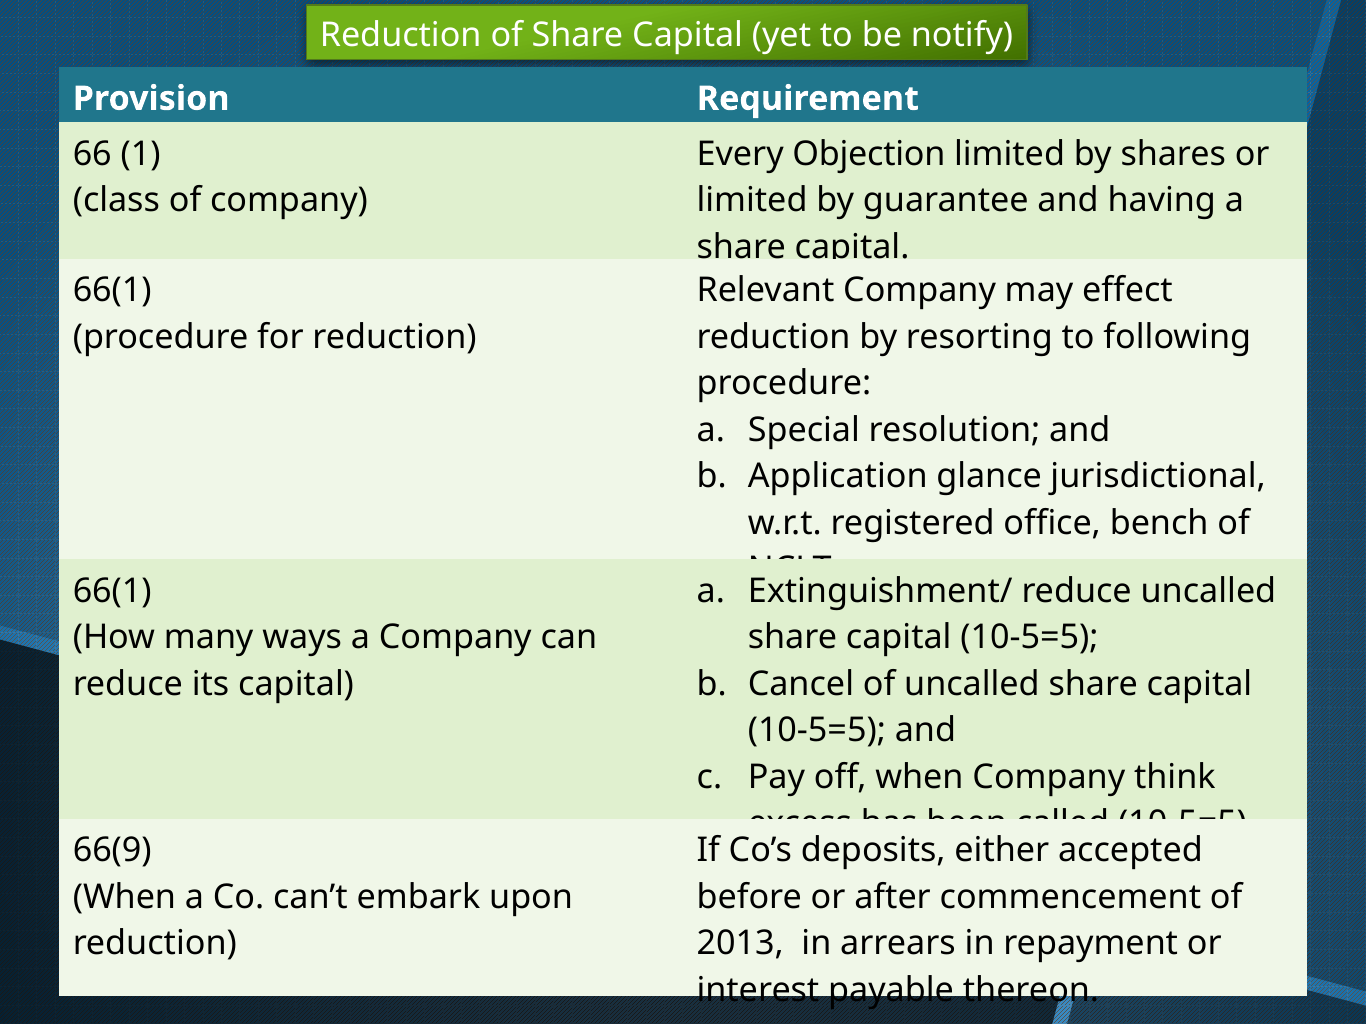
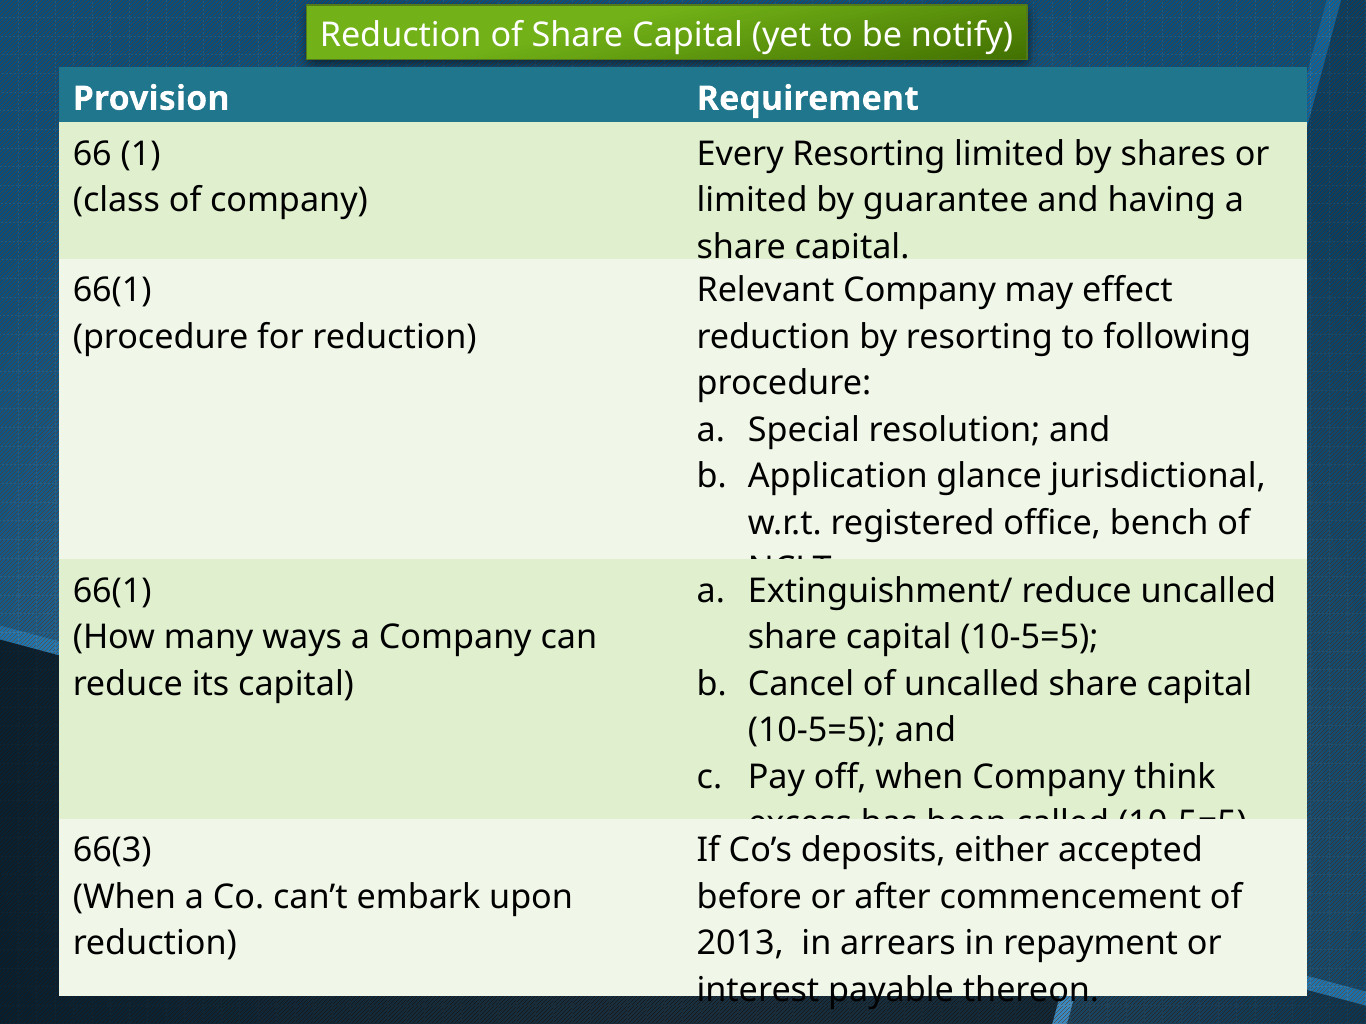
Every Objection: Objection -> Resorting (869, 154)
66(9: 66(9 -> 66(3 (112, 851)
